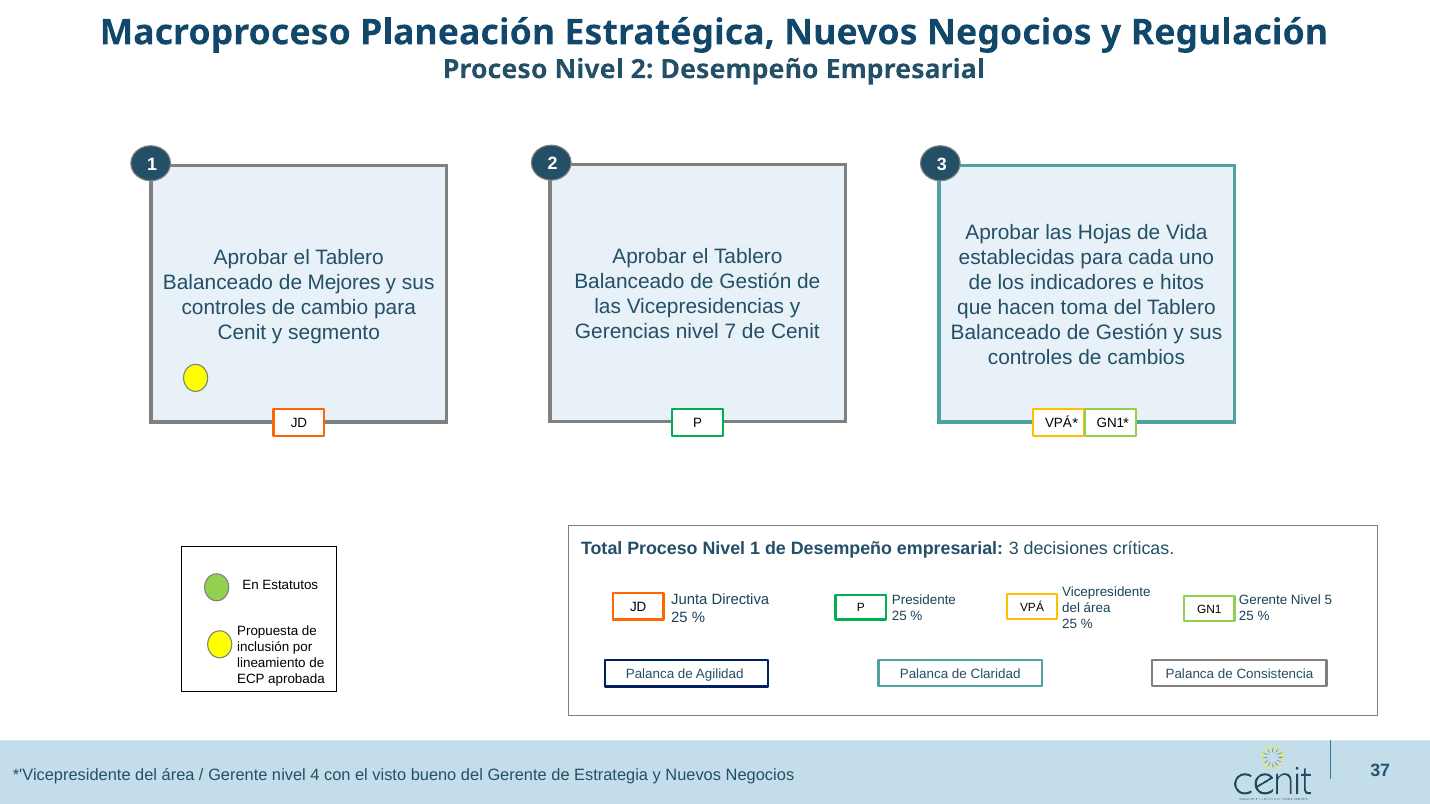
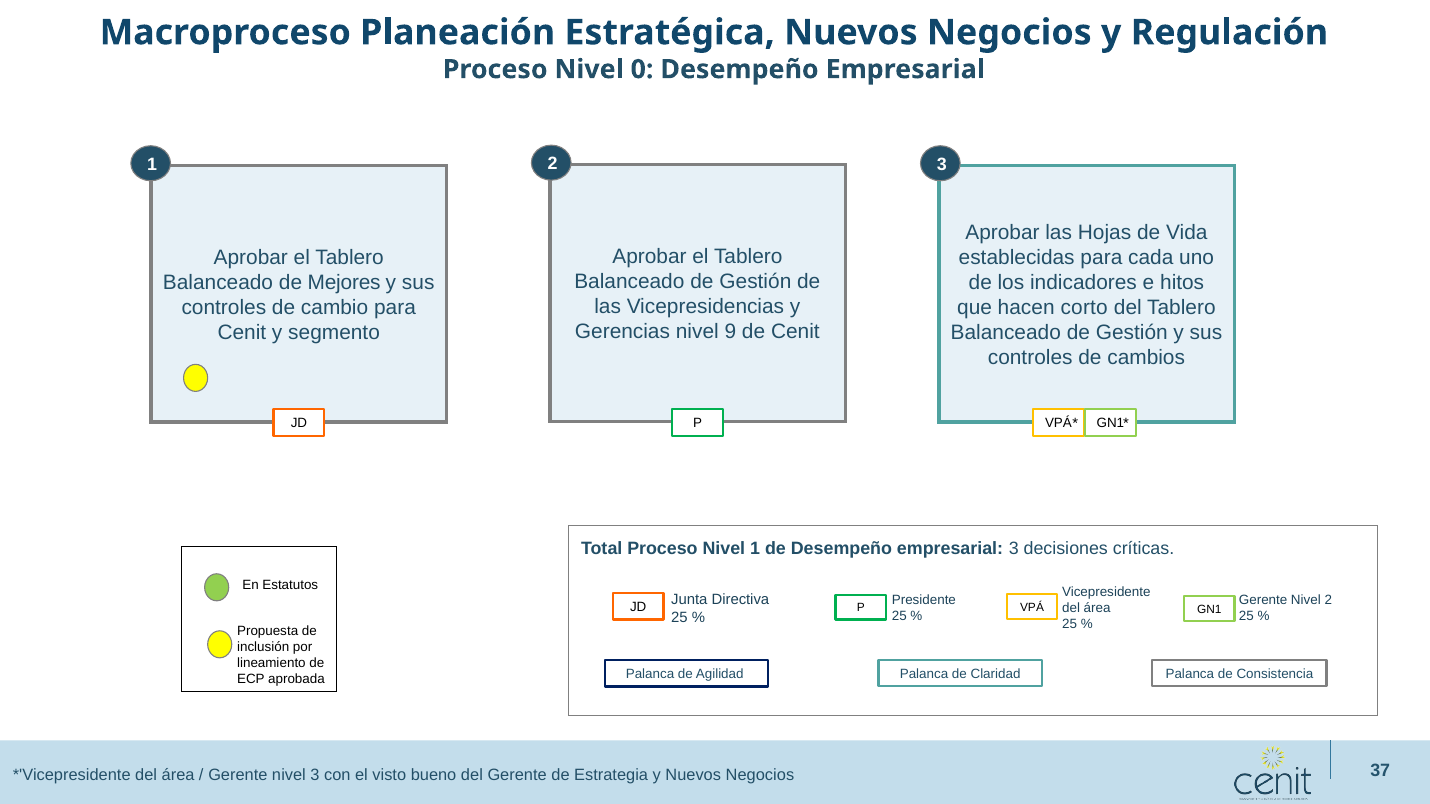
Nivel 2: 2 -> 0 (642, 69)
toma: toma -> corto (1084, 308)
7: 7 -> 9 (730, 332)
Nivel 5: 5 -> 2 (1328, 601)
nivel 4: 4 -> 3 (315, 776)
